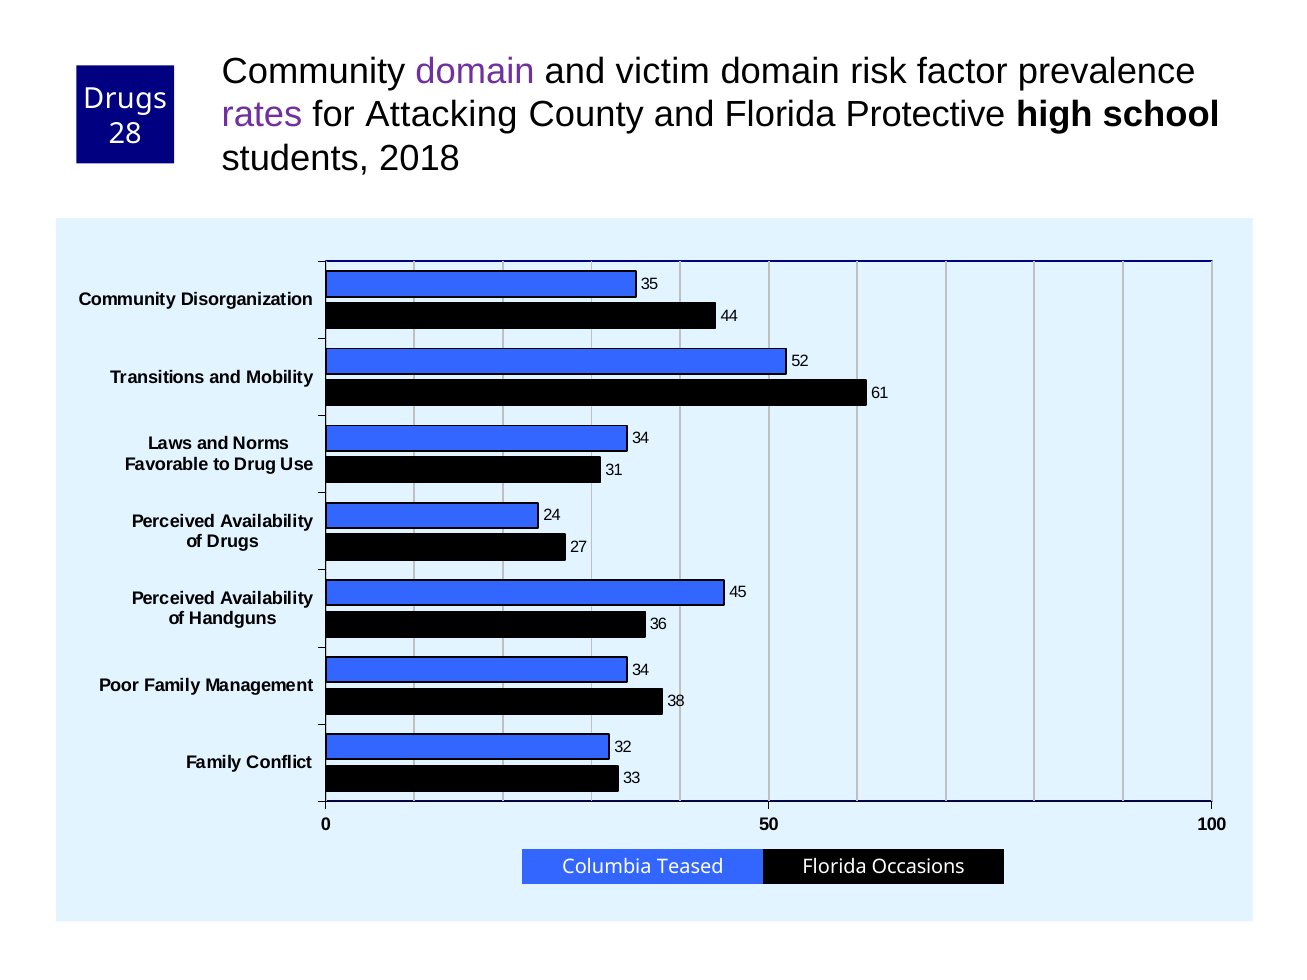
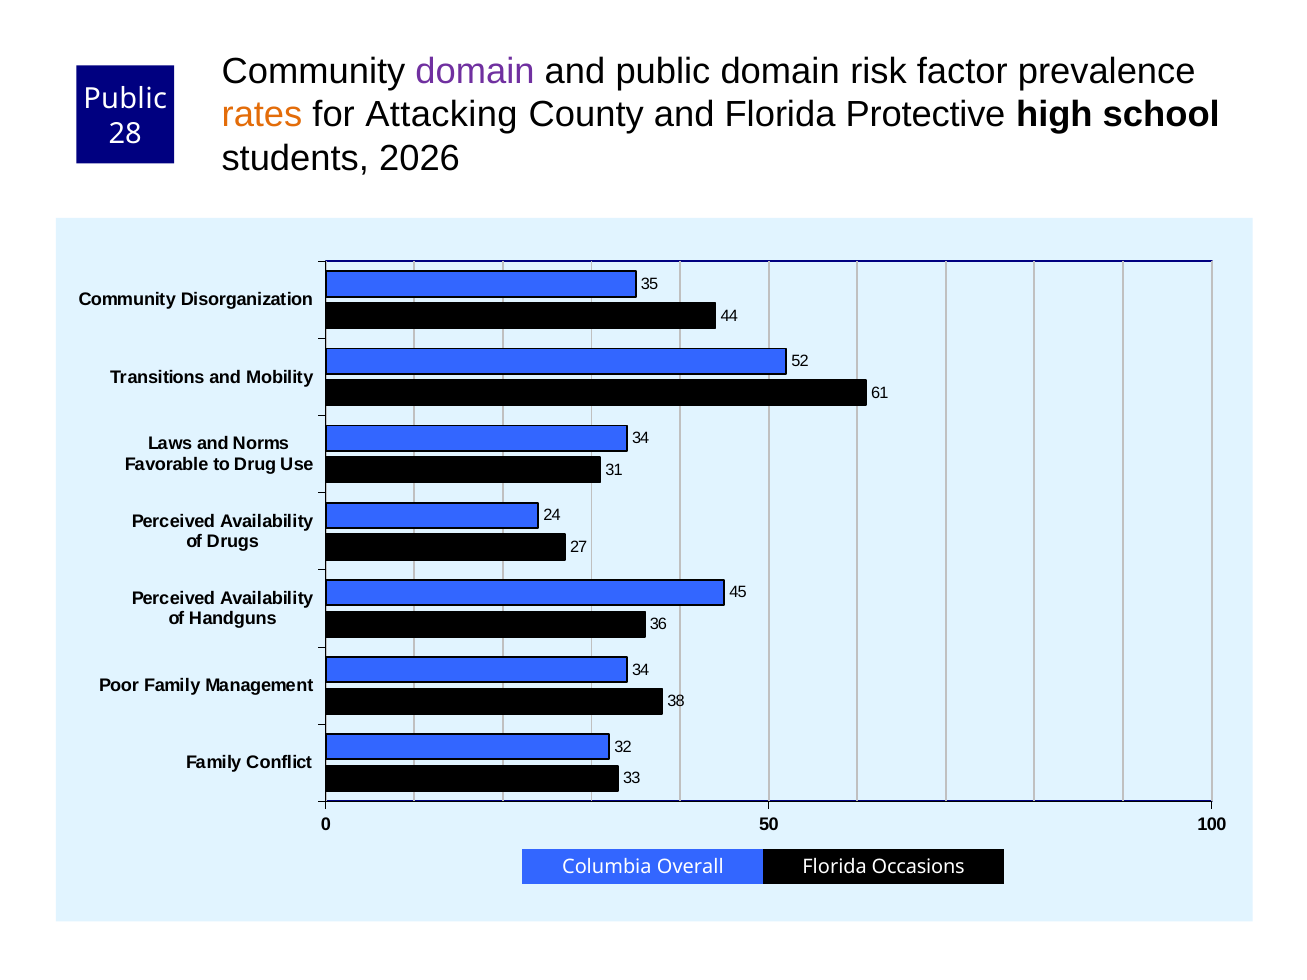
and victim: victim -> public (663, 71)
Drugs: Drugs -> Public (125, 99)
rates colour: purple -> orange (262, 115)
2018: 2018 -> 2026 (420, 158)
Teased: Teased -> Overall (690, 867)
